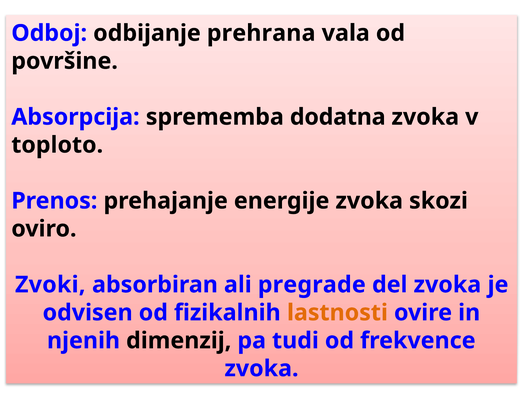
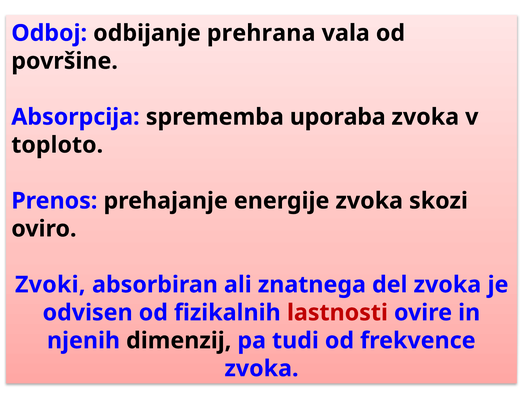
dodatna: dodatna -> uporaba (338, 117)
pregrade: pregrade -> znatnega (312, 284)
lastnosti colour: orange -> red (337, 312)
